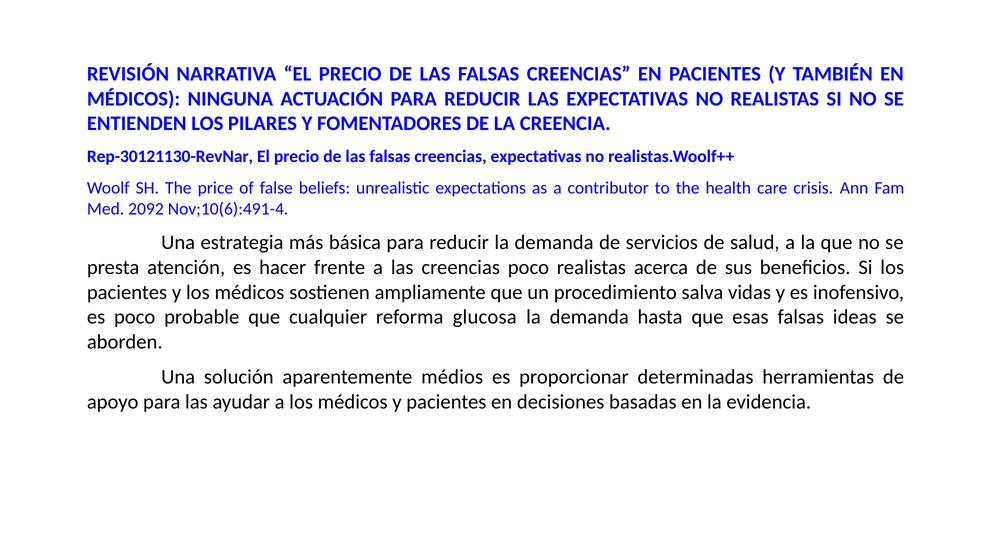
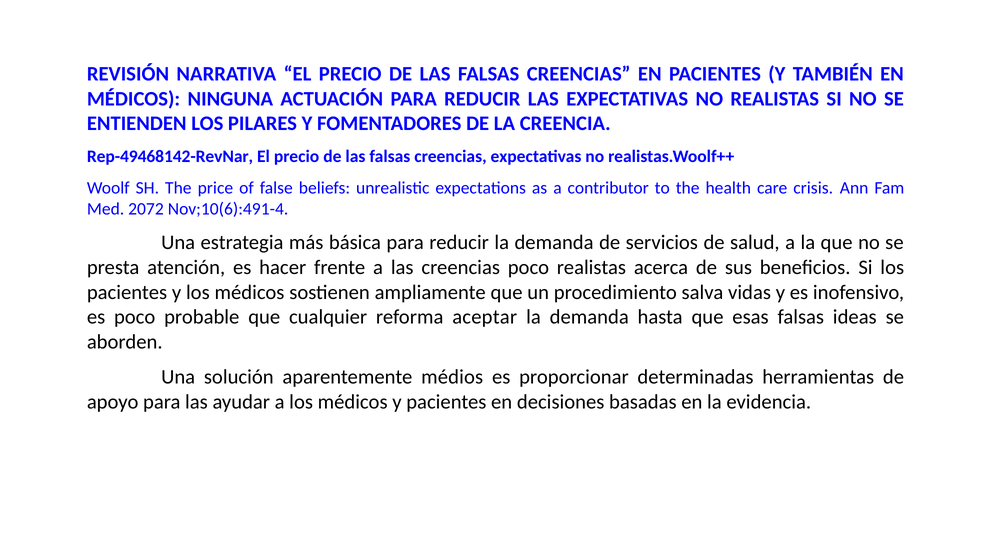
Rep-30121130-RevNar: Rep-30121130-RevNar -> Rep-49468142-RevNar (170, 157)
2092: 2092 -> 2072 (146, 209)
glucosa: glucosa -> aceptar (485, 317)
